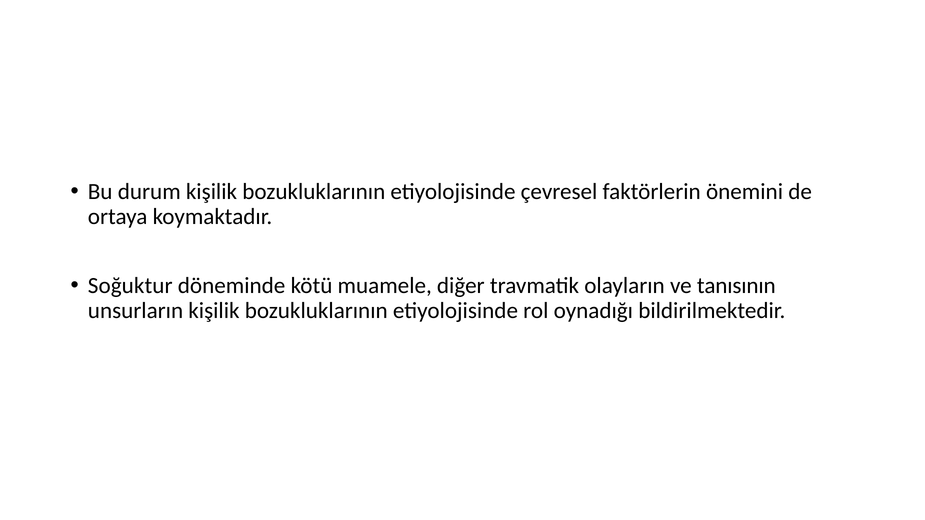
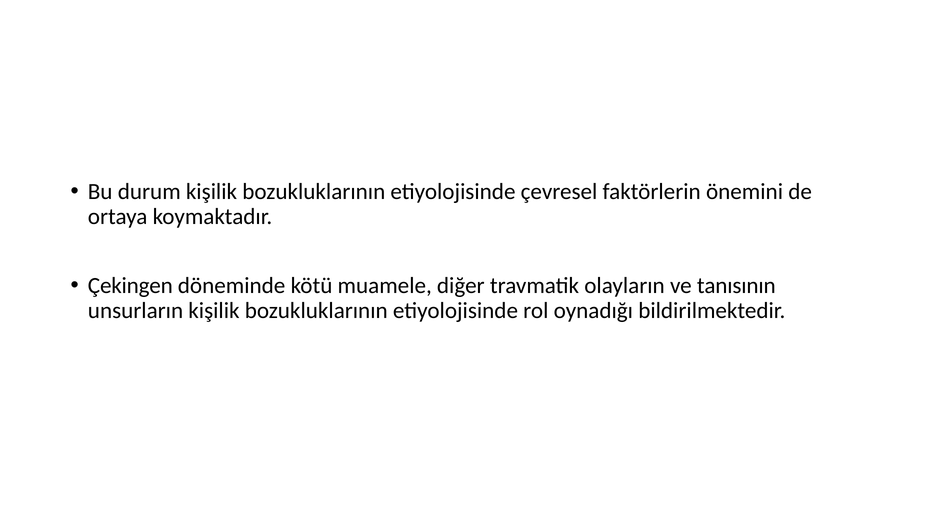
Soğuktur: Soğuktur -> Çekingen (130, 286)
